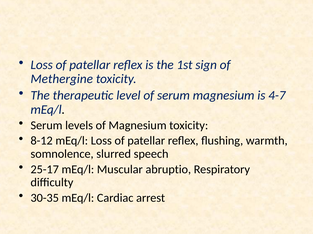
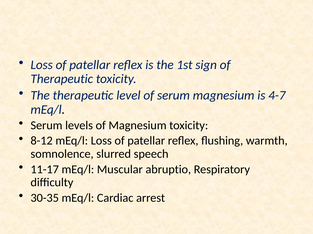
Methergine: Methergine -> Therapeutic (62, 79)
25-17: 25-17 -> 11-17 (45, 170)
